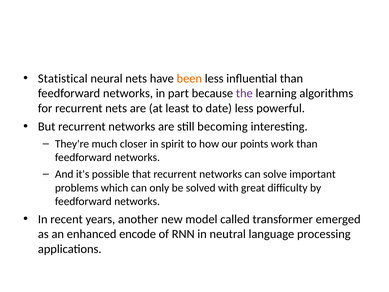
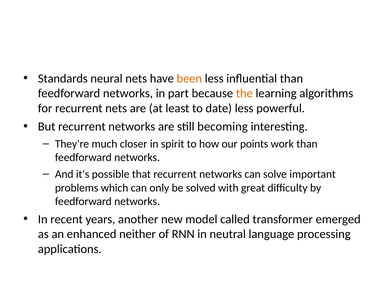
Statistical: Statistical -> Standards (63, 78)
the colour: purple -> orange (244, 93)
encode: encode -> neither (138, 234)
